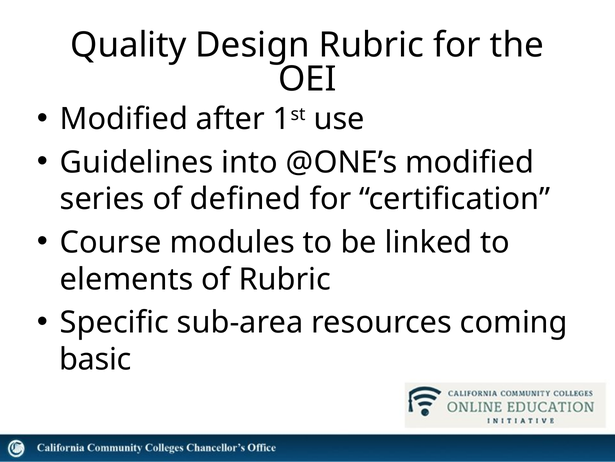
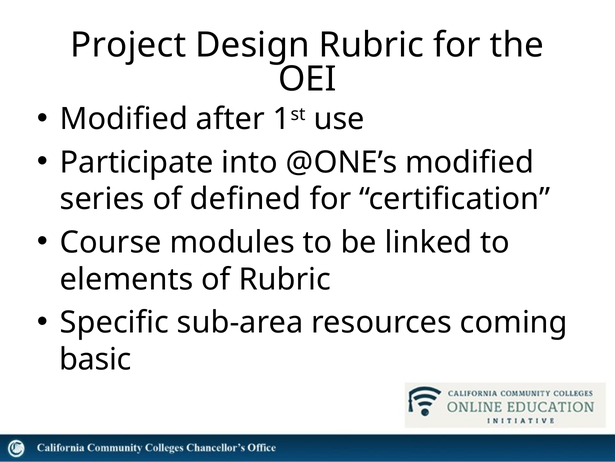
Quality: Quality -> Project (128, 45)
Guidelines: Guidelines -> Participate (137, 162)
